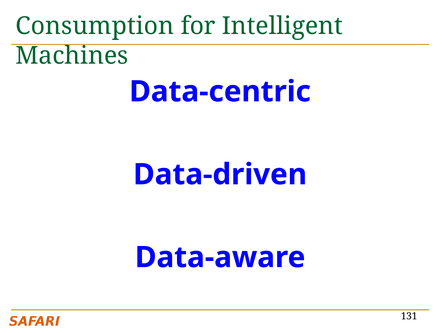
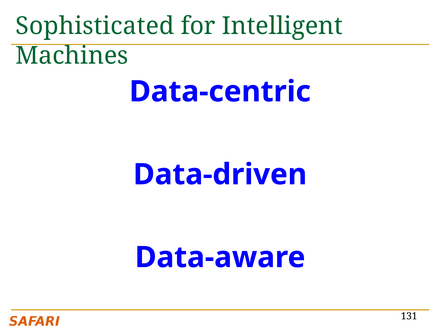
Consumption: Consumption -> Sophisticated (95, 26)
